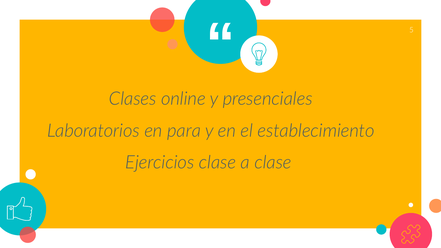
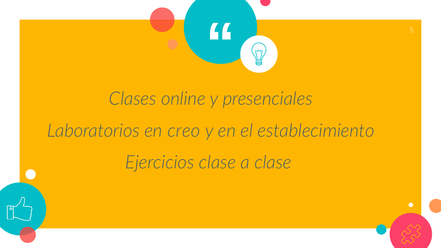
para: para -> creo (184, 131)
